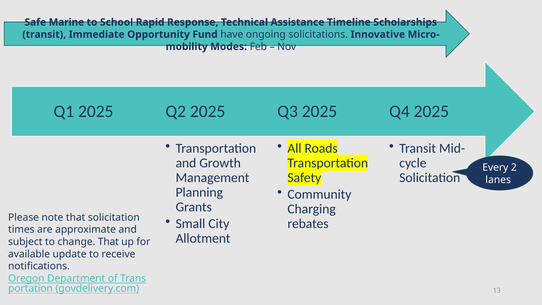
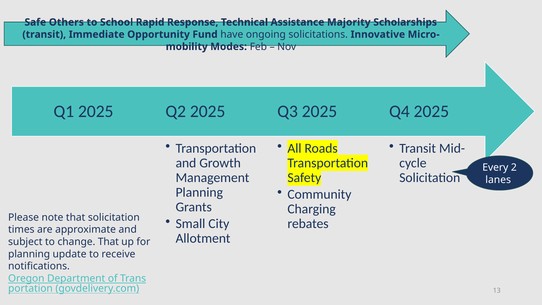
Marine: Marine -> Others (66, 22)
Timeline: Timeline -> Majority (349, 22)
available: available -> planning (29, 254)
